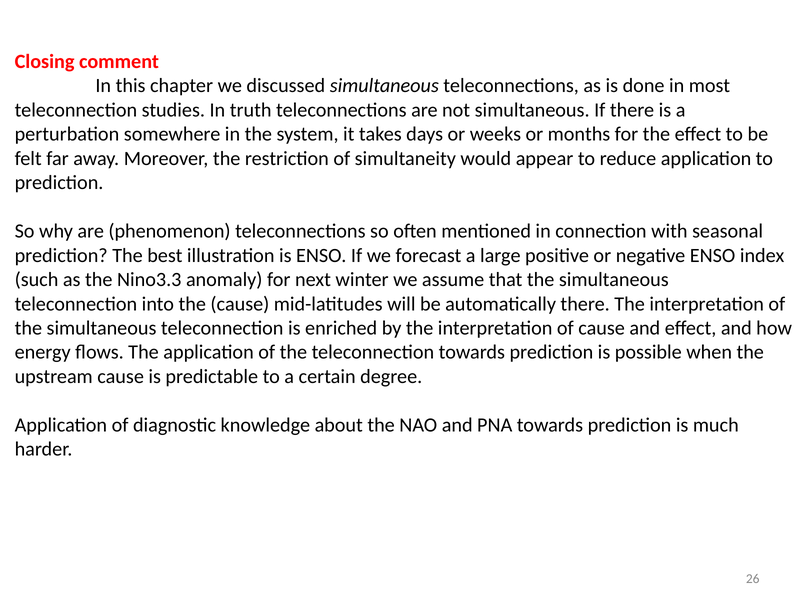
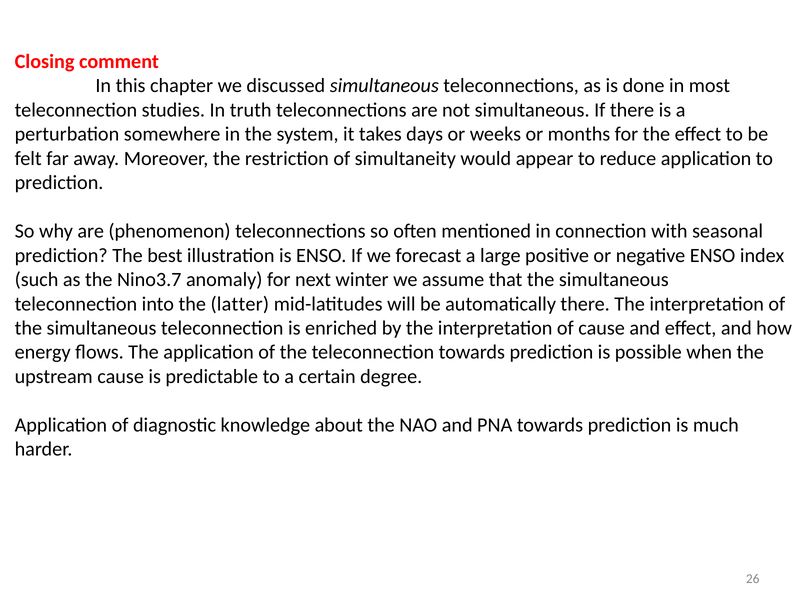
Nino3.3: Nino3.3 -> Nino3.7 (149, 280)
the cause: cause -> latter (240, 304)
